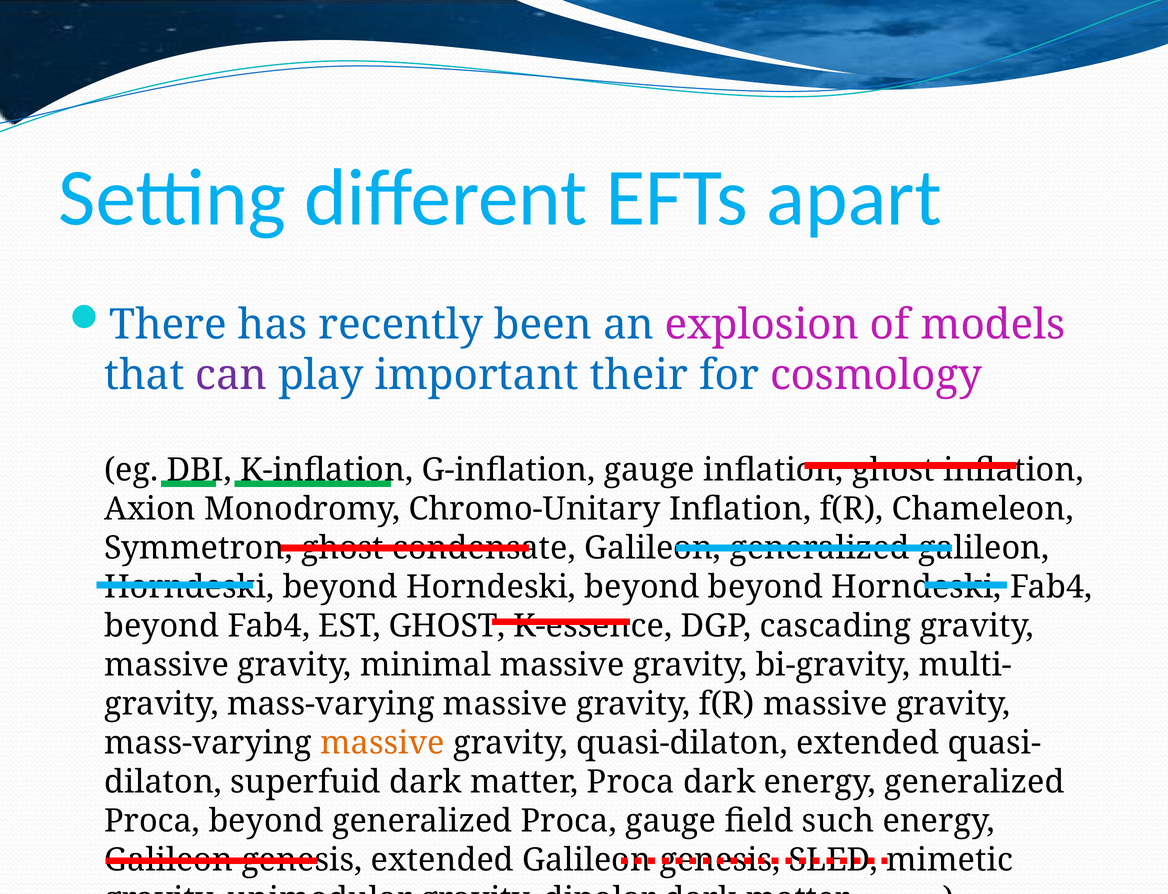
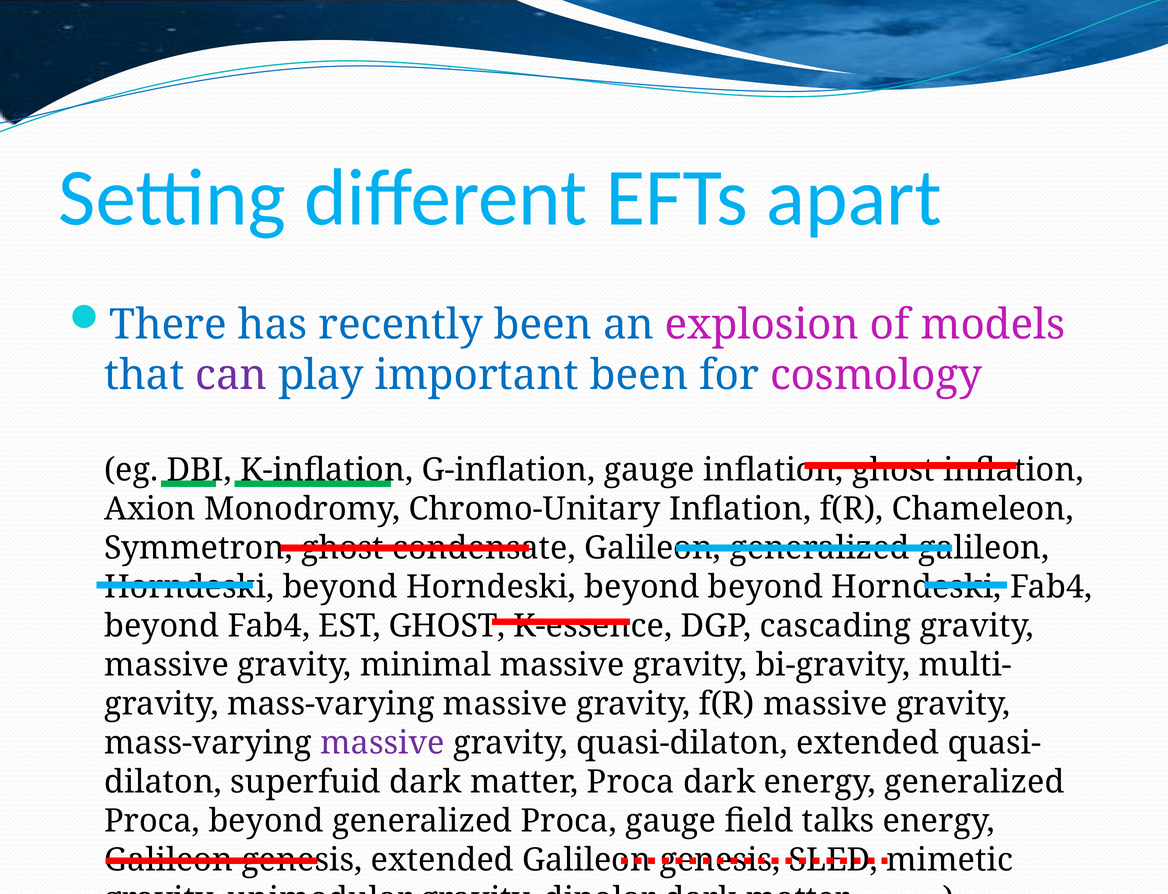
important their: their -> been (639, 376)
massive colour: orange -> purple (382, 743)
such: such -> talks (838, 821)
